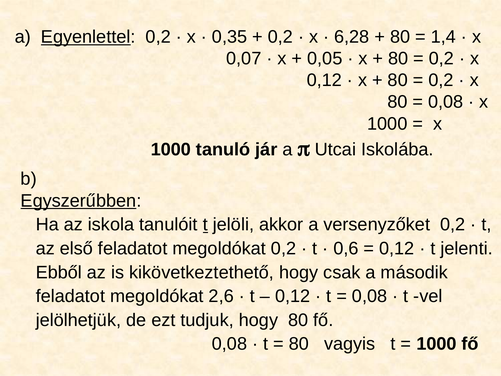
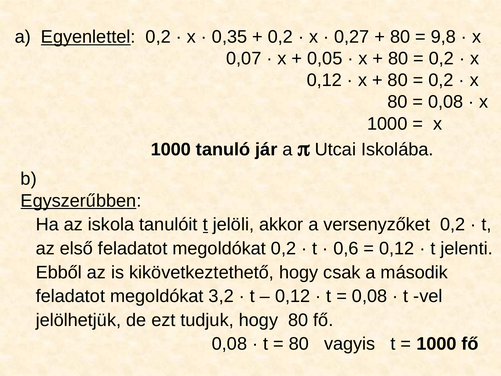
6,28: 6,28 -> 0,27 (352, 37)
1,4: 1,4 -> 9,8 (443, 37)
2,6: 2,6 -> 3,2 (221, 296)
